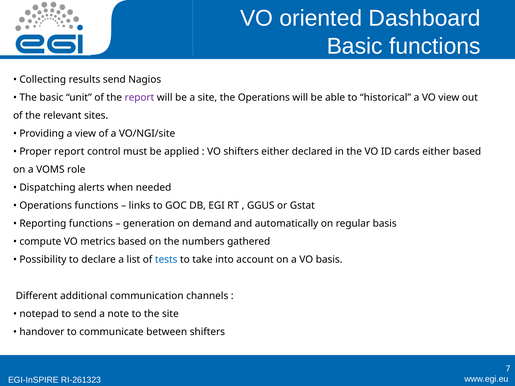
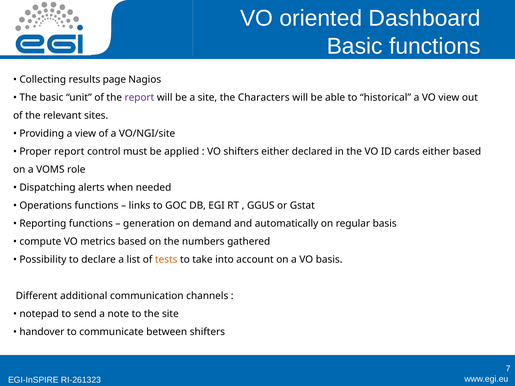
results send: send -> page (114, 80)
the Operations: Operations -> Characters (264, 98)
tests colour: blue -> orange (166, 260)
